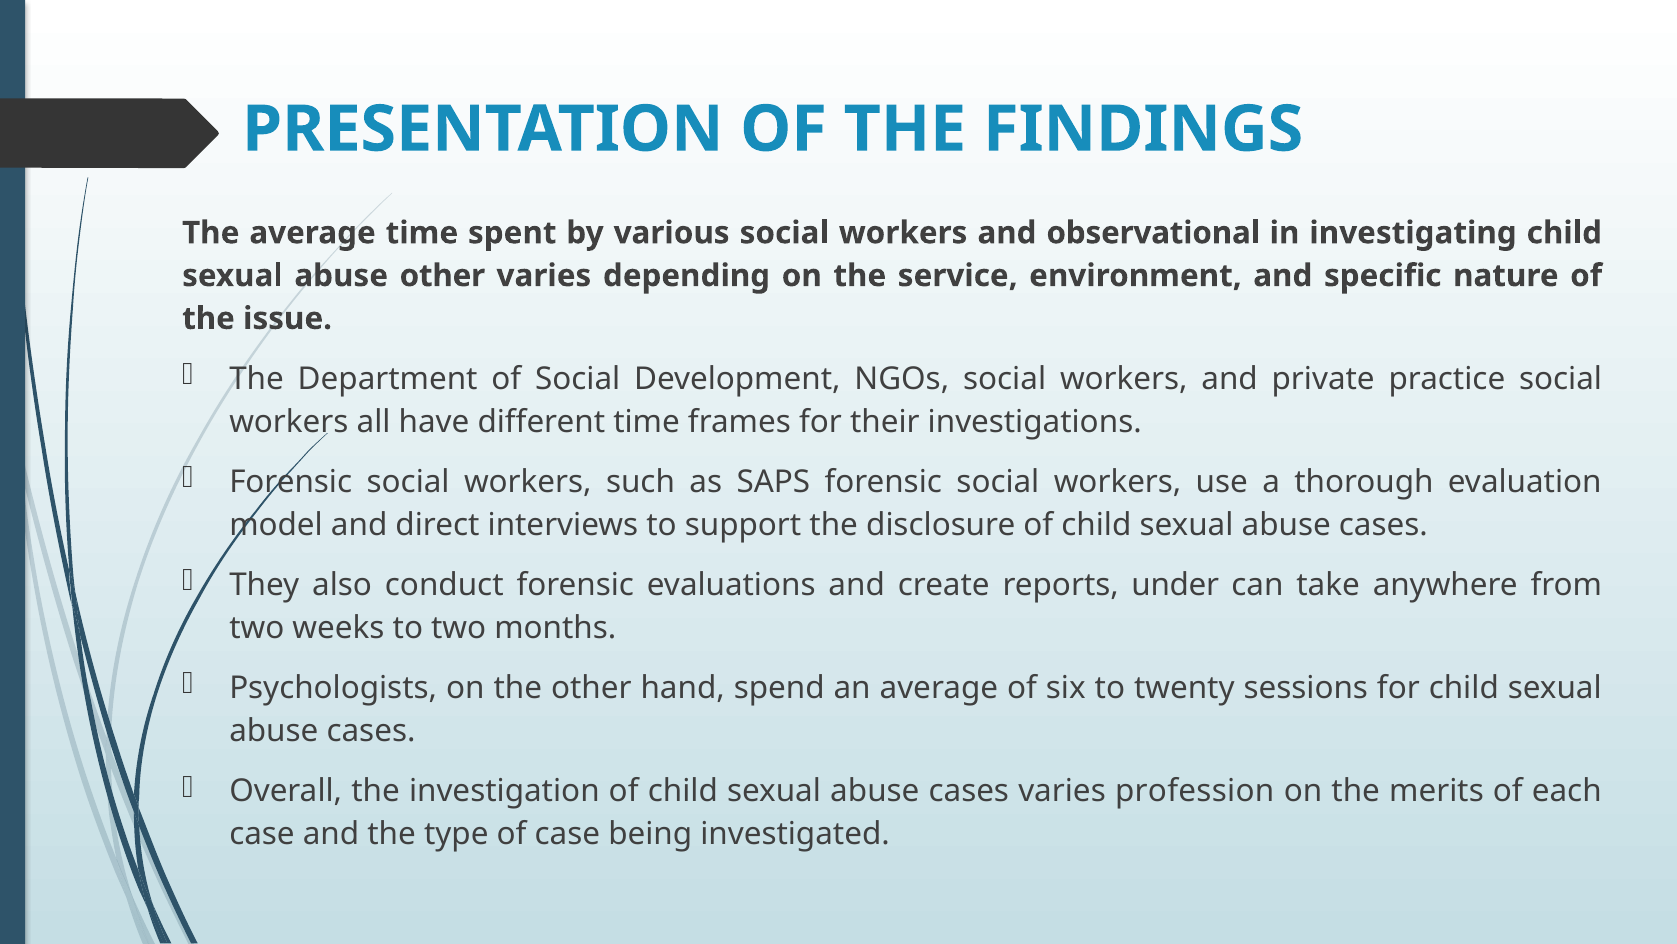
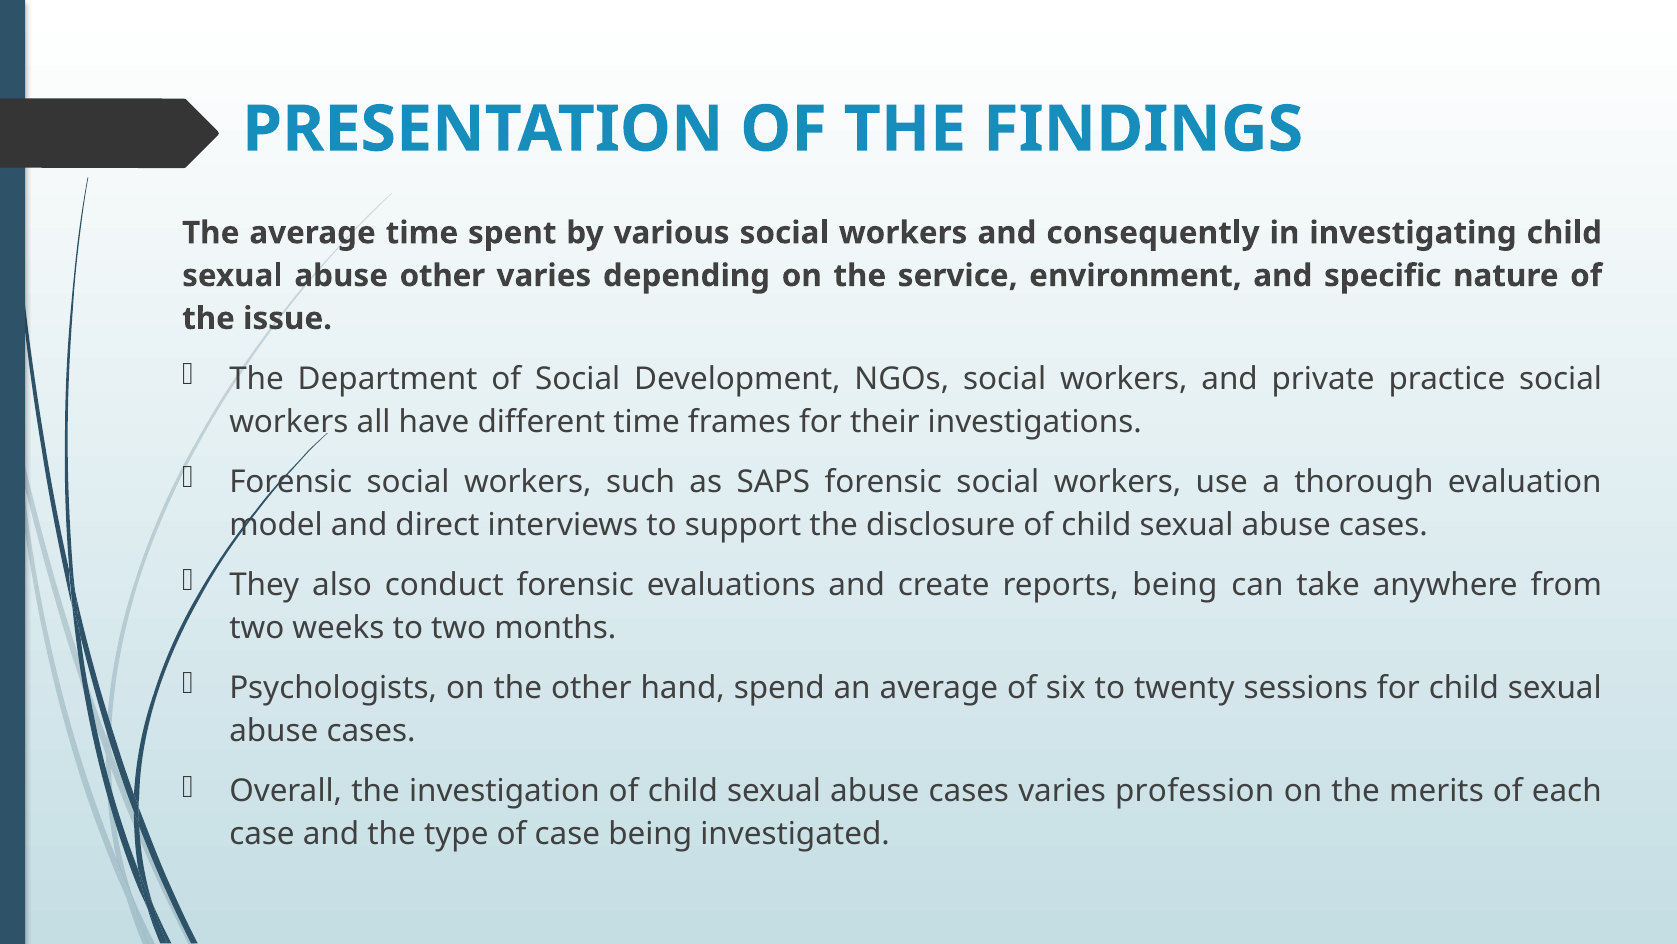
observational: observational -> consequently (1153, 233)
reports under: under -> being (1175, 585)
